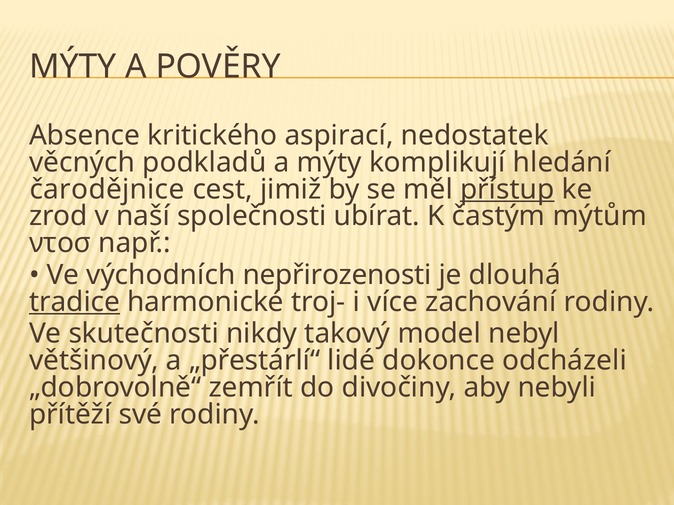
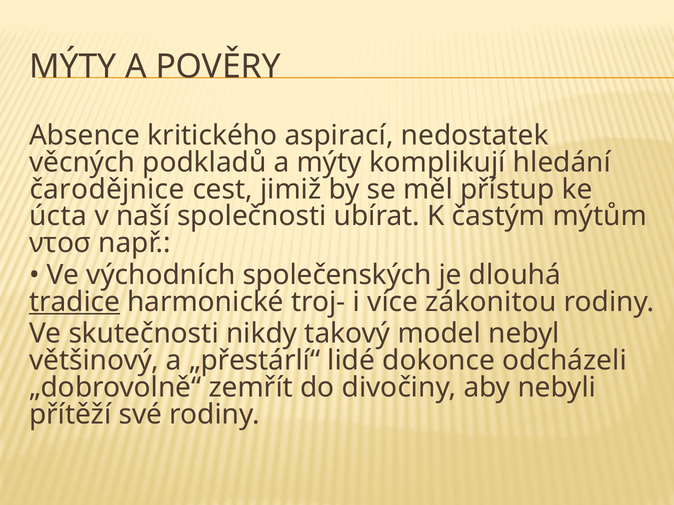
přístup underline: present -> none (507, 189)
zrod: zrod -> úcta (58, 216)
nepřirozenosti: nepřirozenosti -> společenských (337, 275)
zachování: zachování -> zákonitou (491, 302)
